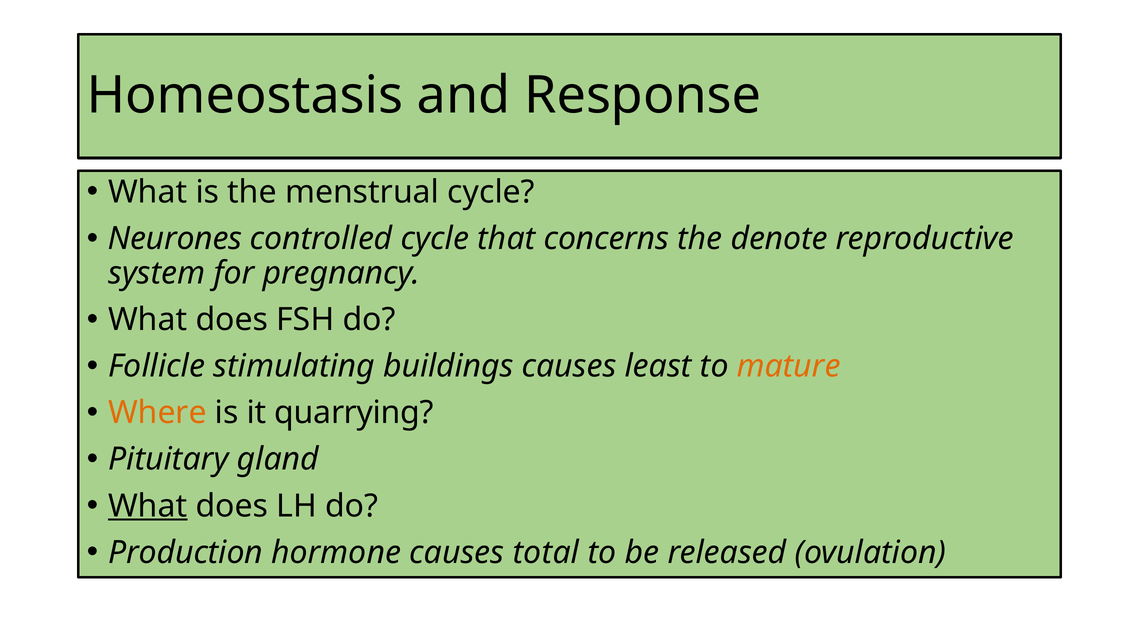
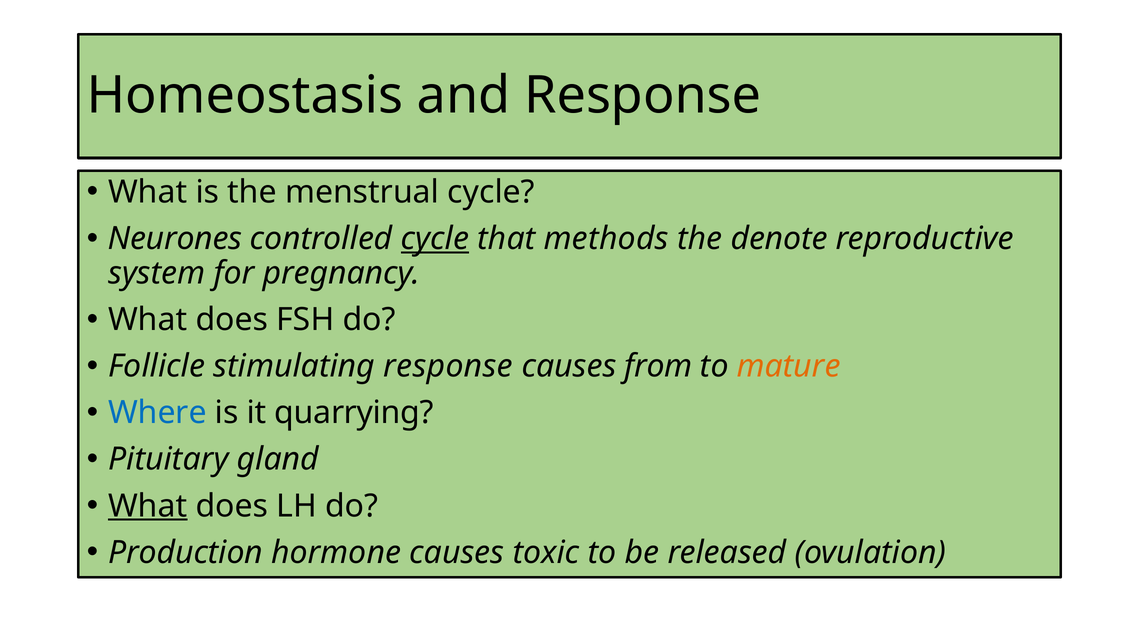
cycle underline: none -> present (435, 238)
concerns: concerns -> methods (606, 238)
stimulating buildings: buildings -> response (448, 366)
least: least -> from (658, 366)
Where colour: orange -> blue (157, 413)
total: total -> toxic (546, 552)
